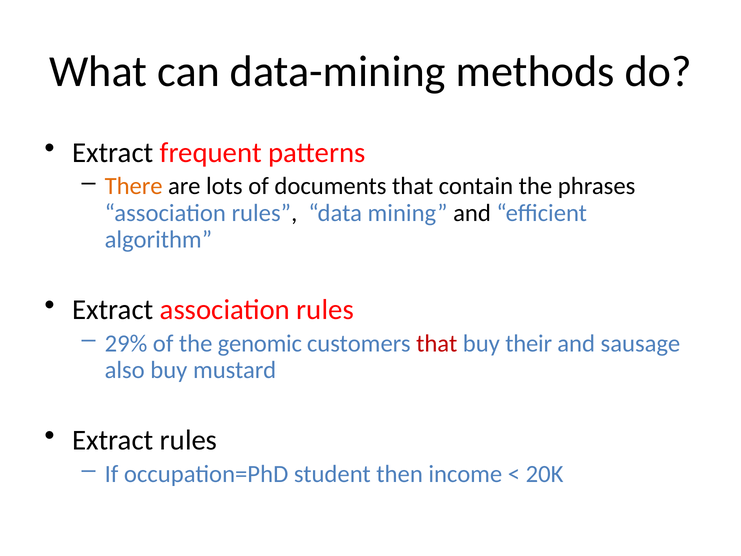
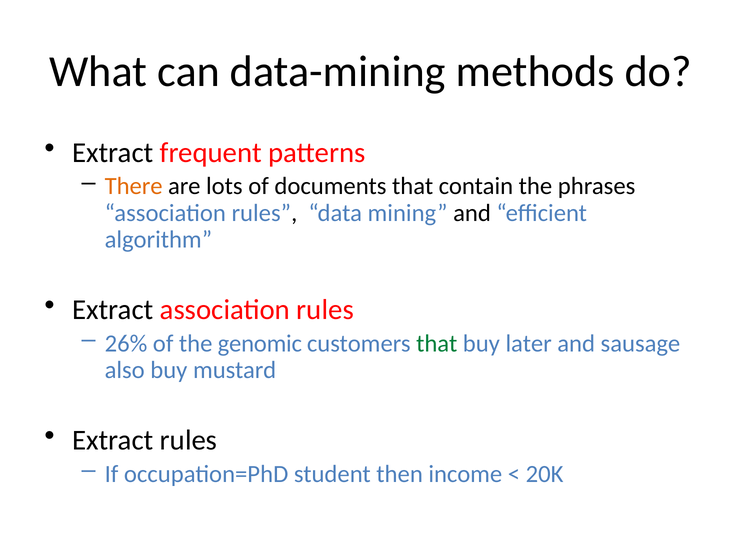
29%: 29% -> 26% (126, 343)
that colour: red -> green (437, 343)
their: their -> later (529, 343)
